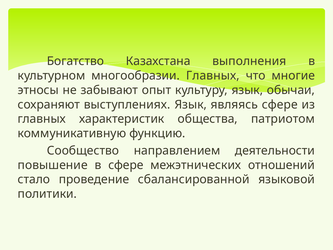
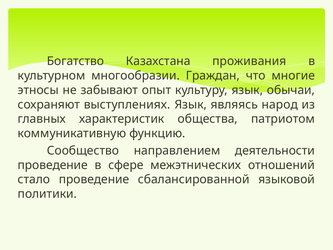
выполнения: выполнения -> проживания (249, 61)
многообразии Главных: Главных -> Граждан (213, 76)
являясь сфере: сфере -> народ (280, 104)
повышение: повышение -> проведение (53, 165)
